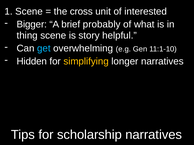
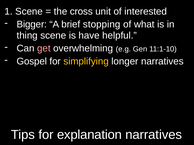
probably: probably -> stopping (102, 24)
story: story -> have (89, 36)
get colour: light blue -> pink (44, 49)
Hidden: Hidden -> Gospel (32, 62)
scholarship: scholarship -> explanation (89, 135)
